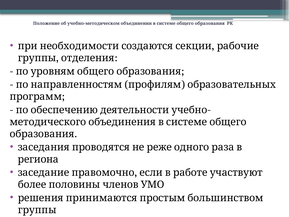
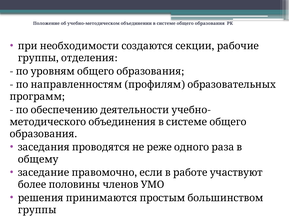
региона: региона -> общему (38, 159)
